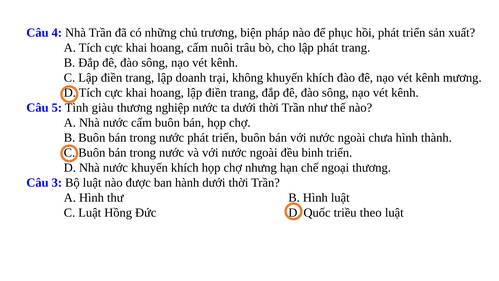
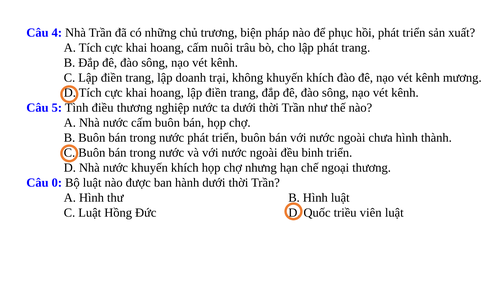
giàu: giàu -> điều (103, 108)
3: 3 -> 0 (57, 182)
theo: theo -> viên (371, 212)
